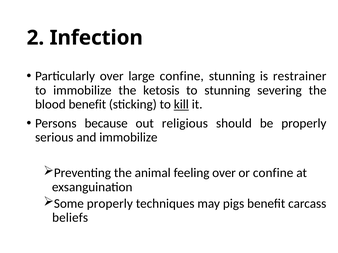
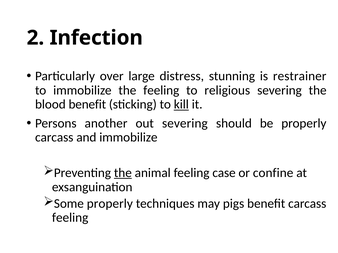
large confine: confine -> distress (182, 76)
the ketosis: ketosis -> feeling (161, 90)
to stunning: stunning -> religious (227, 90)
because: because -> another (106, 123)
out religious: religious -> severing (185, 123)
serious: serious -> carcass (54, 138)
the underline: none -> present (123, 173)
feeling over: over -> case (224, 173)
beliefs: beliefs -> feeling (70, 218)
